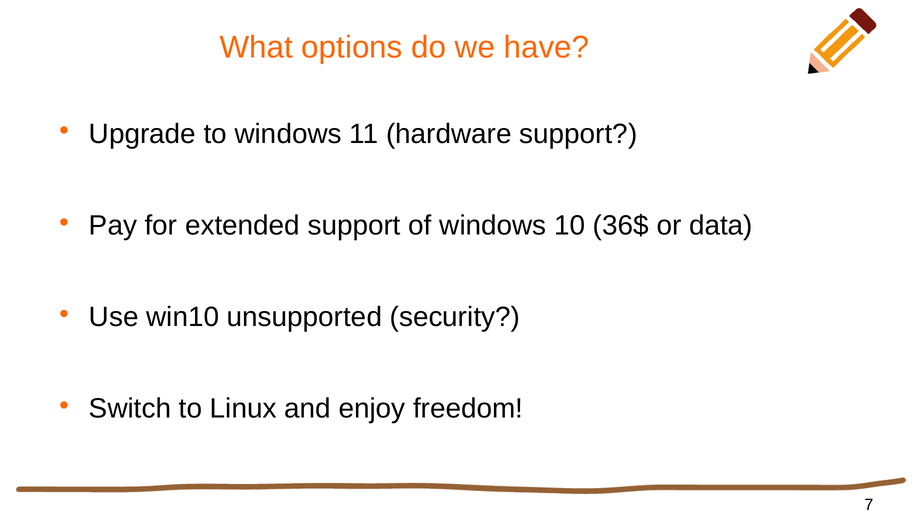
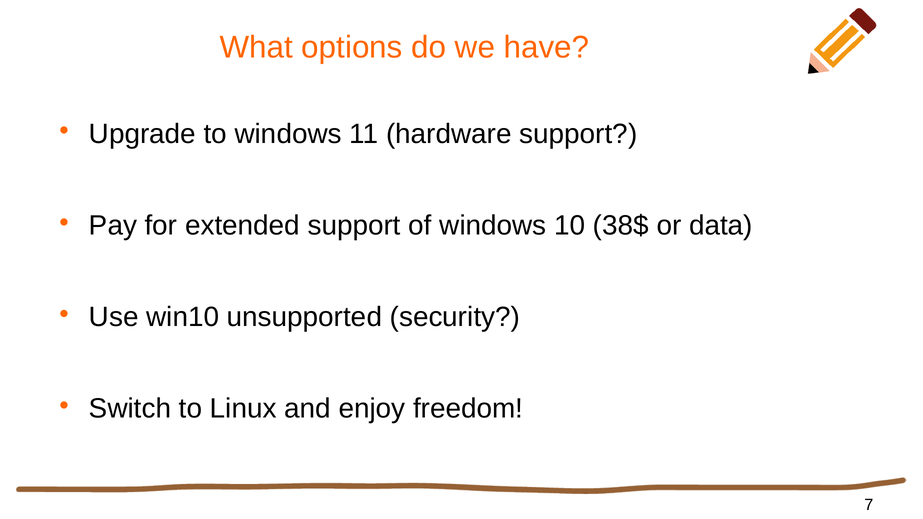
36$: 36$ -> 38$ (621, 226)
